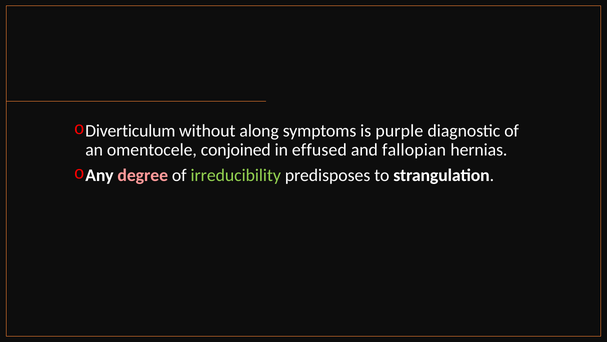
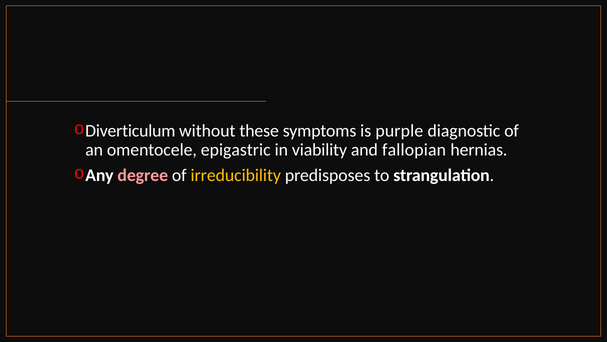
along: along -> these (259, 131)
conjoined: conjoined -> epigastric (236, 150)
effused: effused -> viability (319, 150)
irreducibility colour: light green -> yellow (236, 175)
